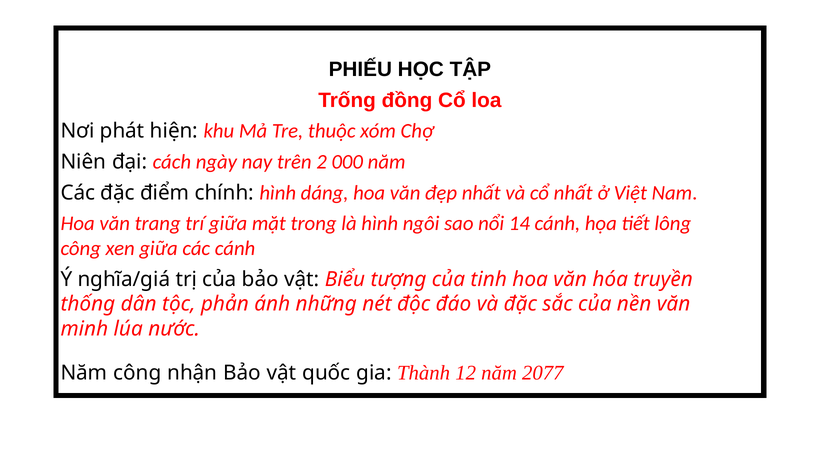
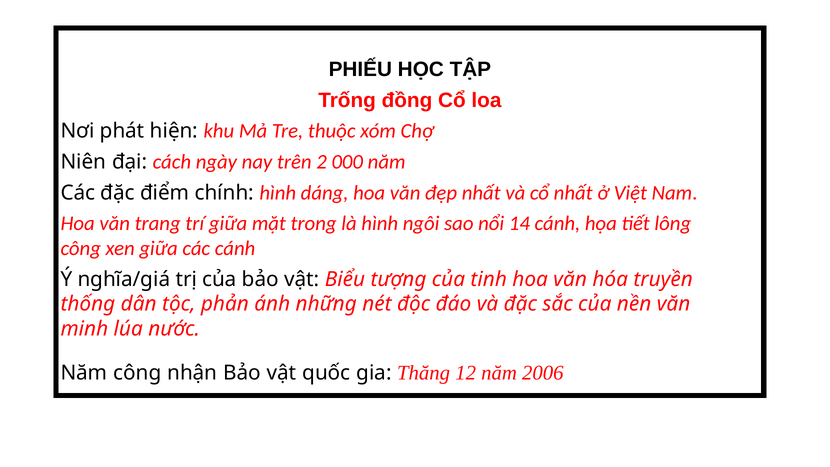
Thành: Thành -> Thăng (424, 373)
2077: 2077 -> 2006 (543, 373)
